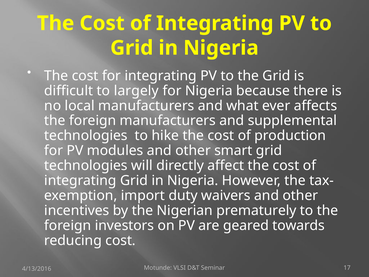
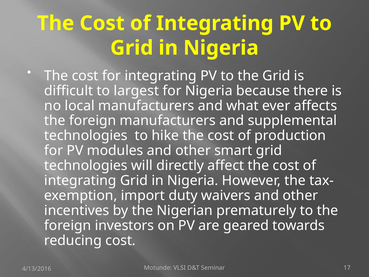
largely: largely -> largest (136, 91)
